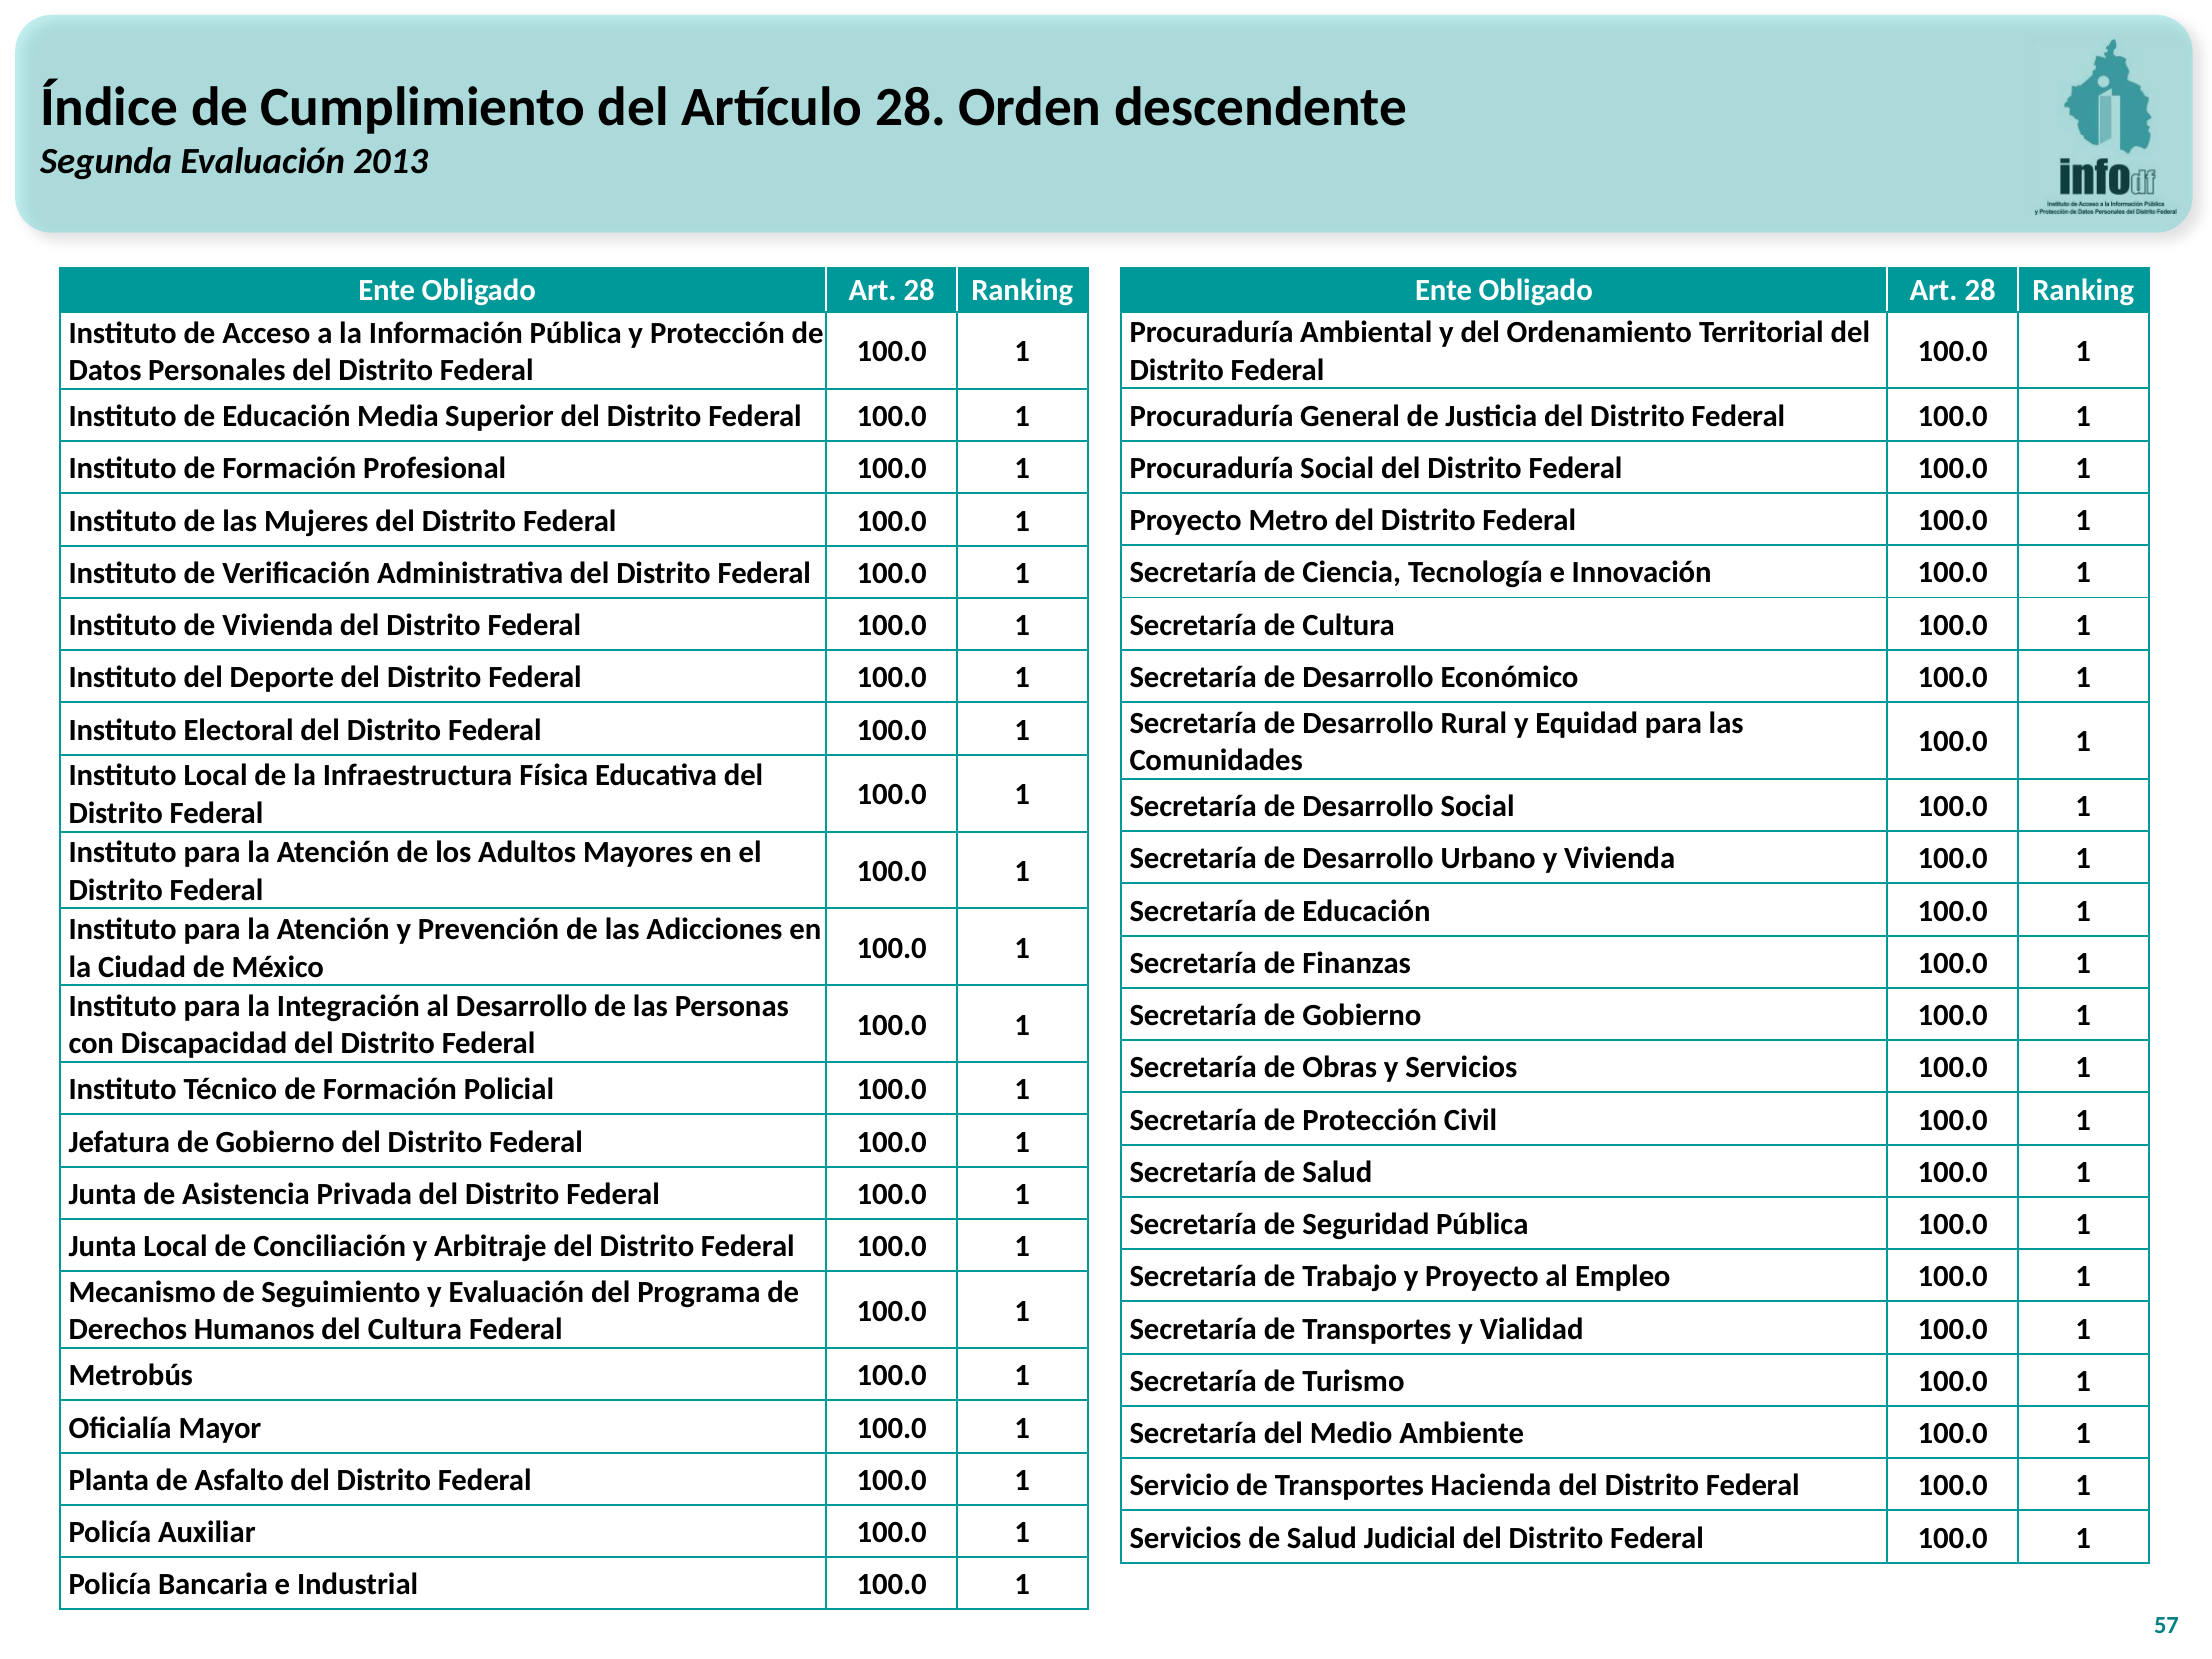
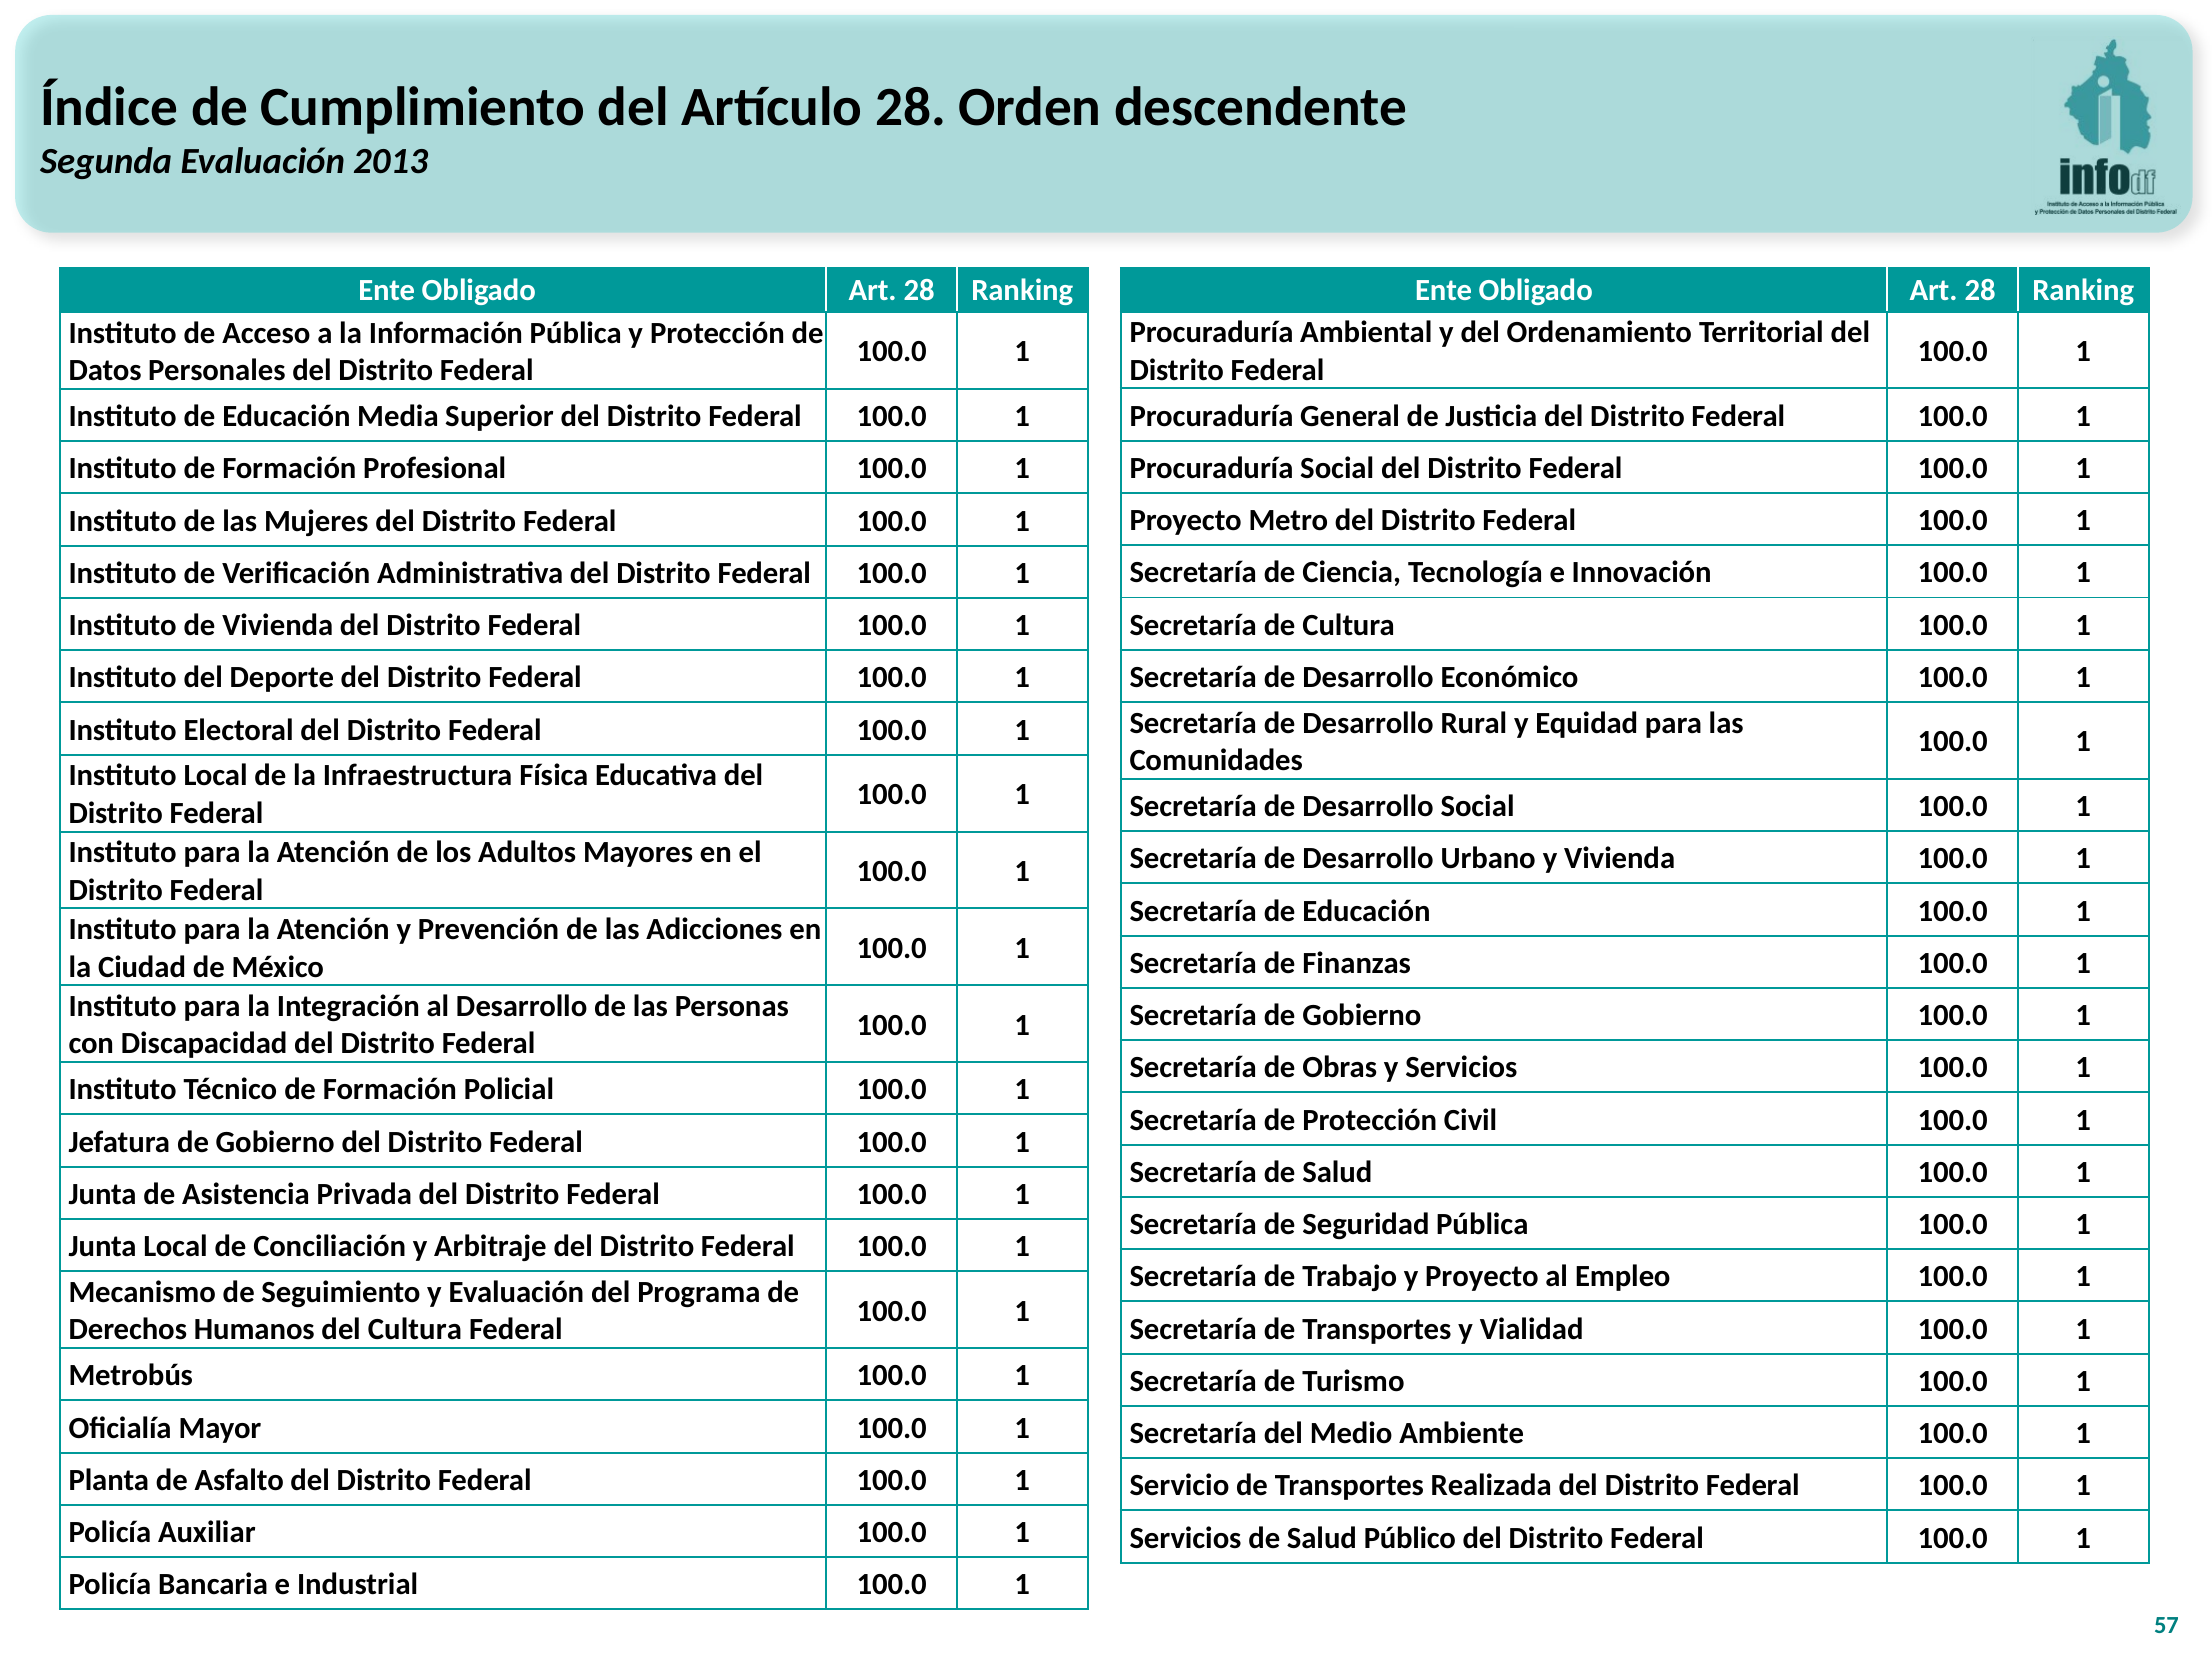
Hacienda: Hacienda -> Realizada (1491, 1486)
Judicial: Judicial -> Público (1410, 1538)
